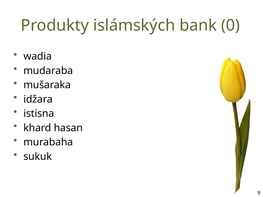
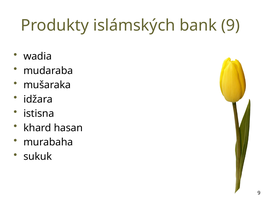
bank 0: 0 -> 9 (230, 25)
